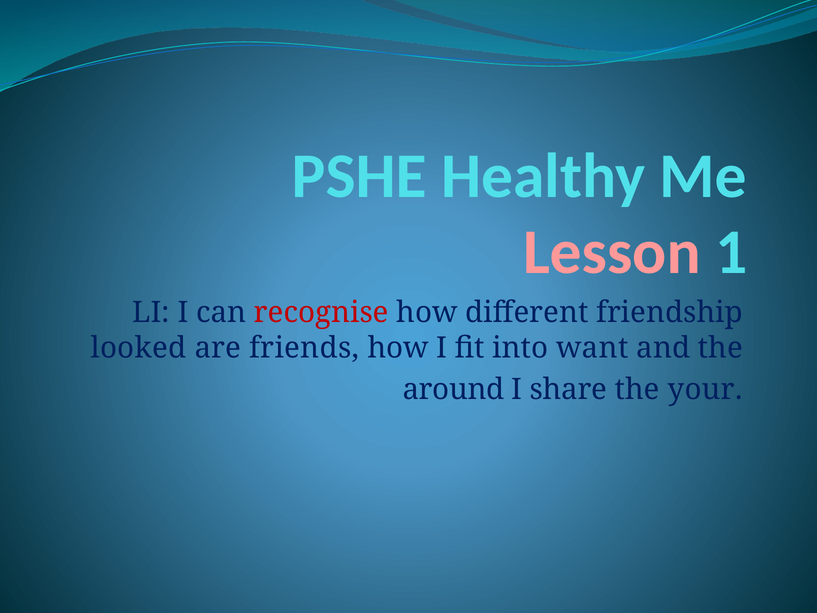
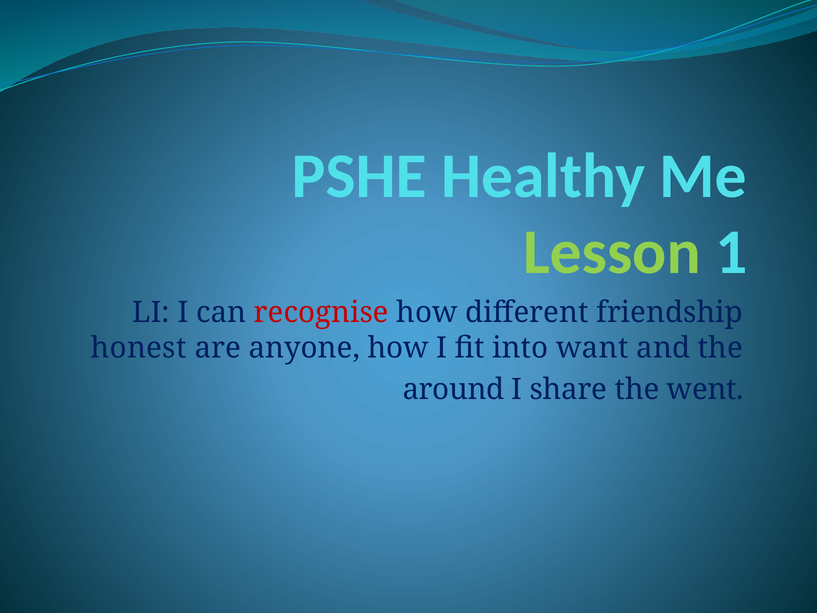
Lesson colour: pink -> light green (612, 252)
looked: looked -> honest (139, 348)
friends: friends -> anyone (304, 348)
your: your -> went (705, 389)
